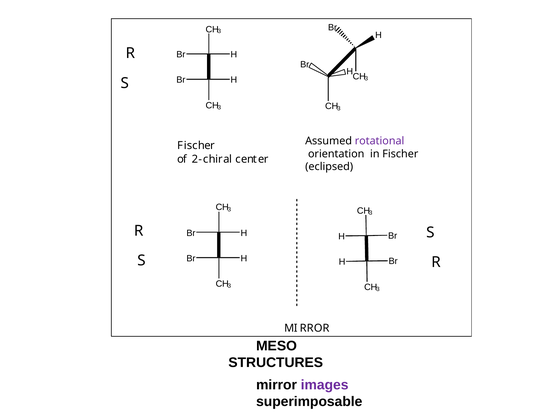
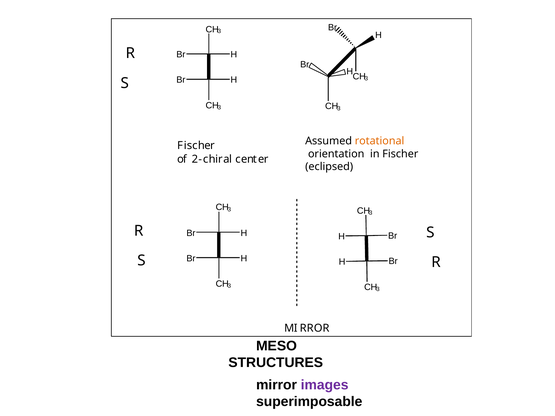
rotational colour: purple -> orange (380, 141)
